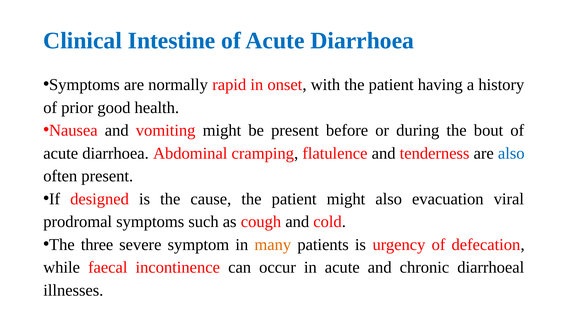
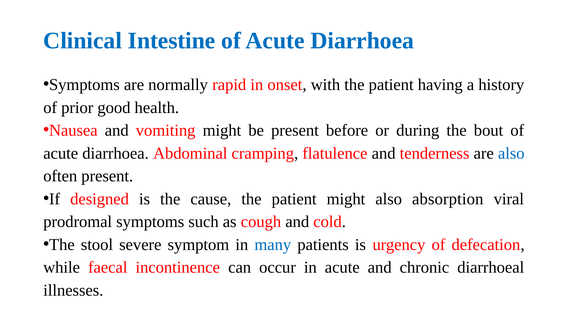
evacuation: evacuation -> absorption (448, 199)
three: three -> stool (97, 244)
many colour: orange -> blue (273, 244)
